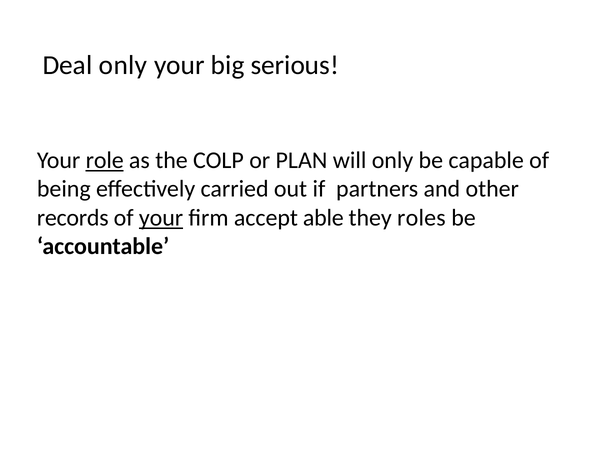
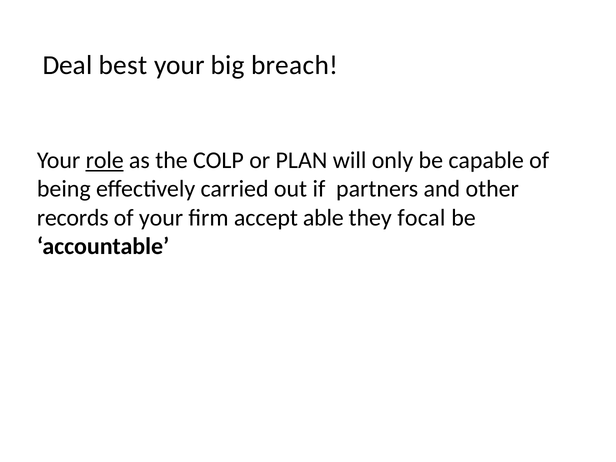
Deal only: only -> best (123, 65)
serious: serious -> breach (295, 65)
your underline: present -> none (161, 218)
roles: roles -> focal (421, 218)
